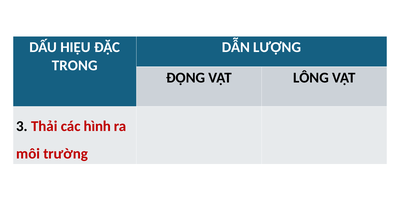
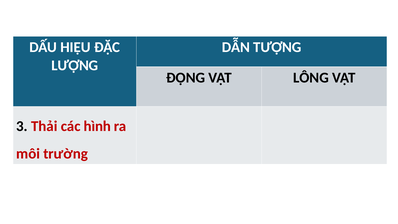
LƯỢNG: LƯỢNG -> TƯỢNG (277, 47)
TRONG: TRONG -> LƯỢNG (75, 65)
